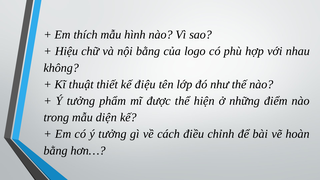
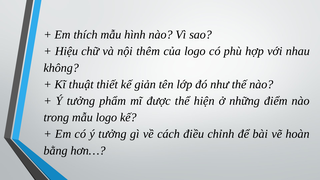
nội bằng: bằng -> thêm (148, 51)
điệu: điệu -> giản (145, 84)
mẫu diện: diện -> logo (106, 117)
